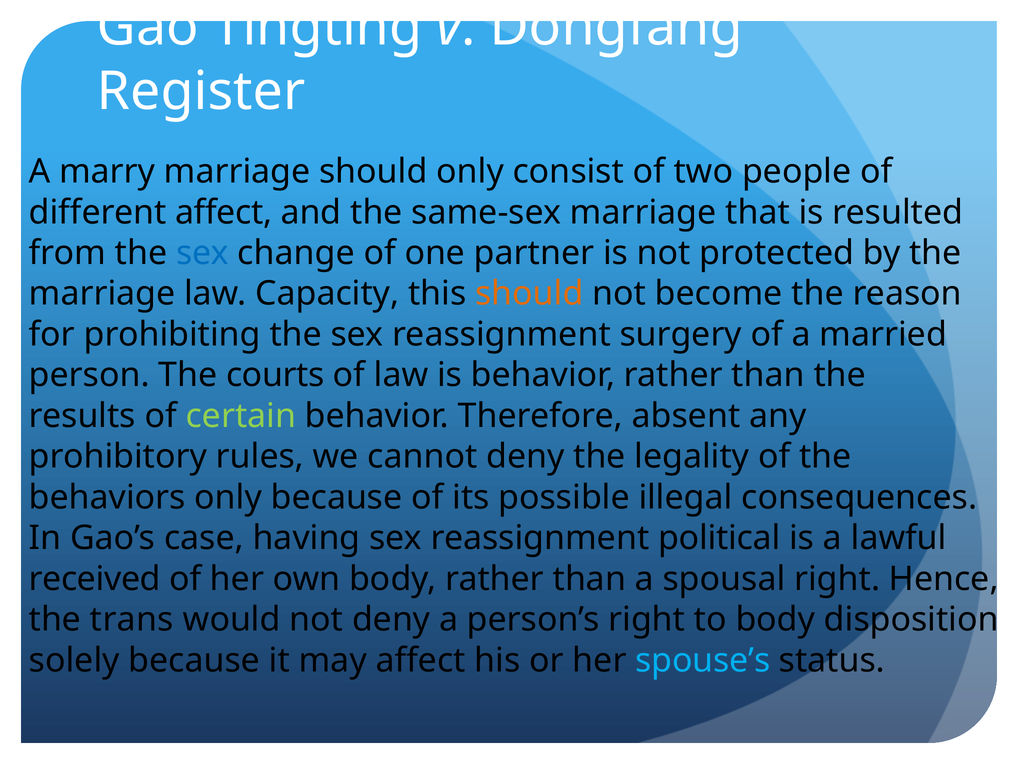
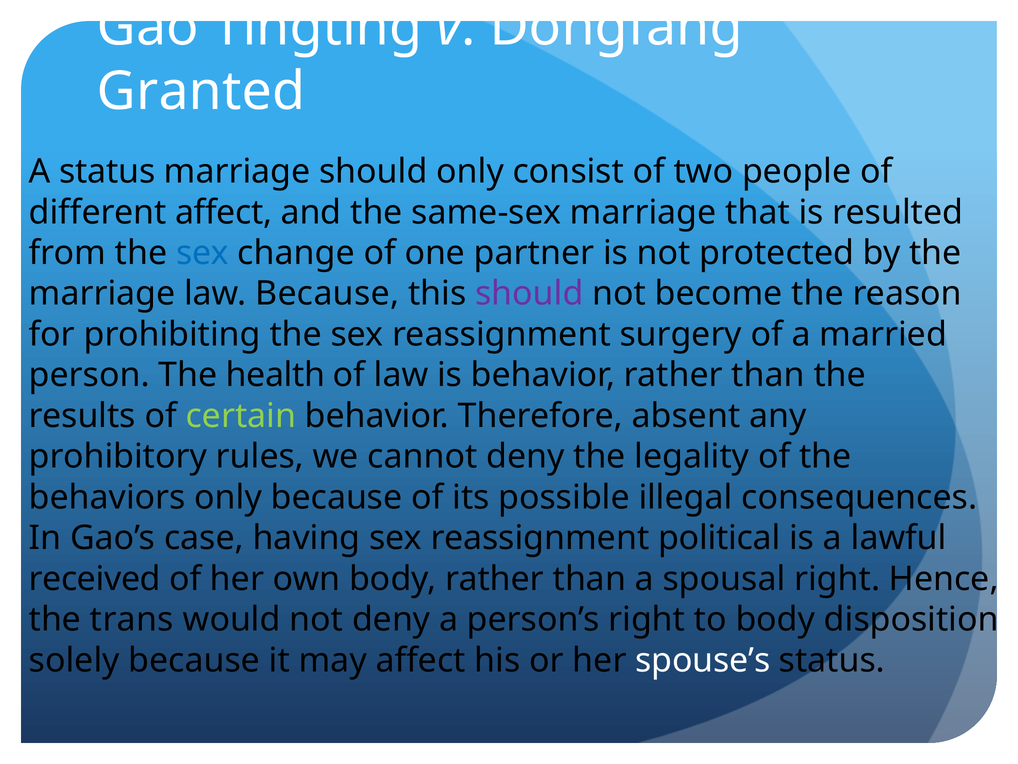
Register: Register -> Granted (201, 92)
A marry: marry -> status (107, 171)
law Capacity: Capacity -> Because (327, 294)
should colour: orange -> purple (529, 294)
courts: courts -> health (275, 375)
spouse’s colour: light blue -> white (703, 660)
